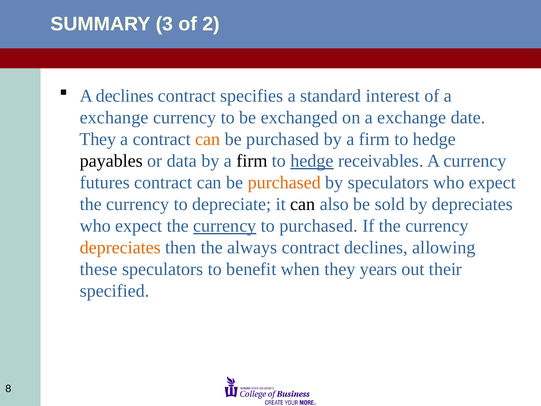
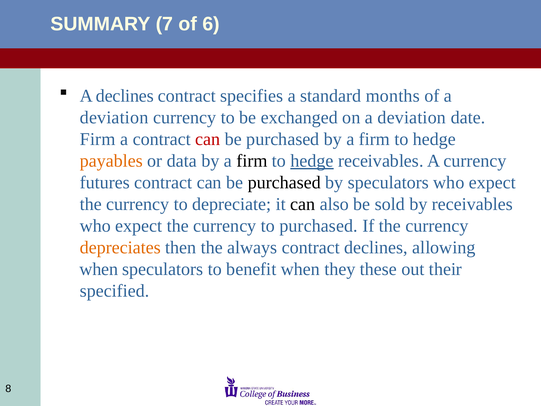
3: 3 -> 7 (164, 24)
2: 2 -> 6 (211, 24)
interest: interest -> months (393, 96)
exchange: exchange -> deviation (114, 118)
on a exchange: exchange -> deviation (412, 118)
They: They -> Firm (98, 139)
can colour: orange -> red (208, 139)
payables colour: black -> orange (111, 161)
purchased colour: orange -> black (284, 182)
by depreciates: depreciates -> receivables (472, 204)
currency underline: present -> none (225, 226)
these: these -> when (99, 269)
years: years -> these (378, 269)
